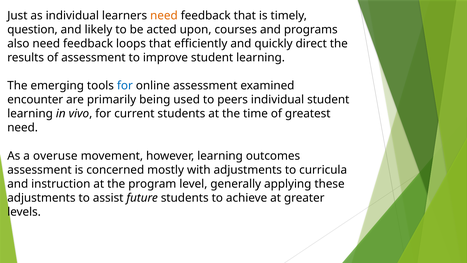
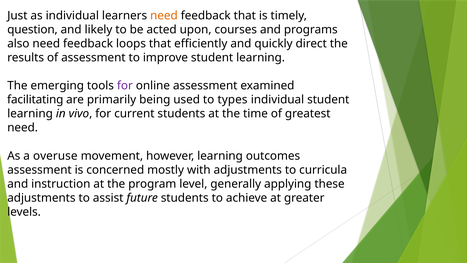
for colour: blue -> purple (125, 86)
encounter: encounter -> facilitating (35, 100)
peers: peers -> types (233, 100)
